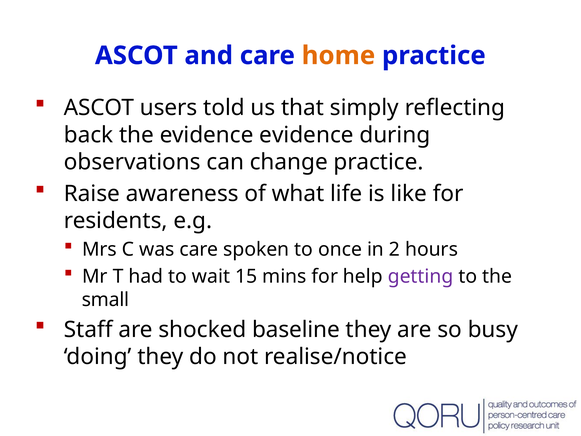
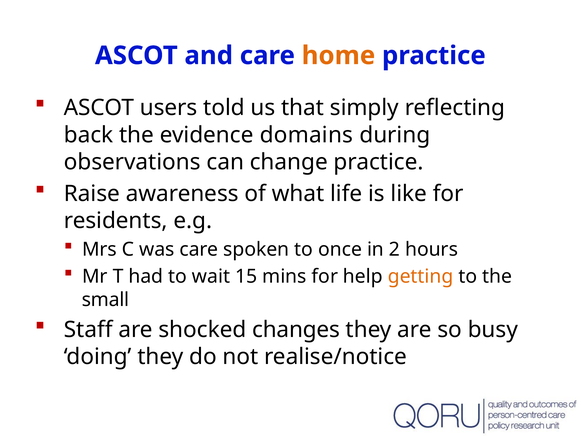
evidence evidence: evidence -> domains (306, 135)
getting colour: purple -> orange (421, 276)
baseline: baseline -> changes (296, 330)
